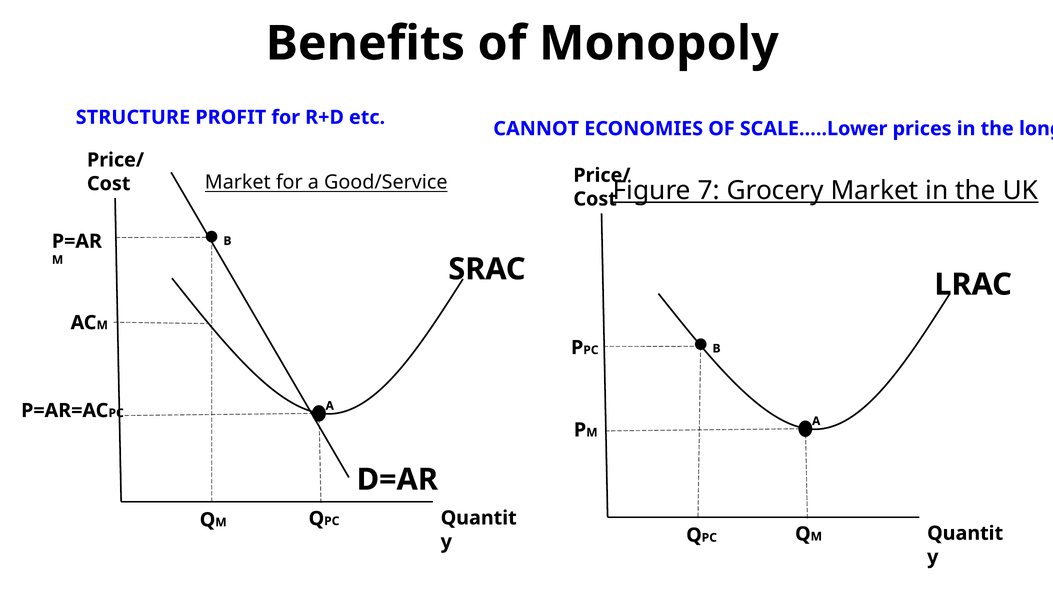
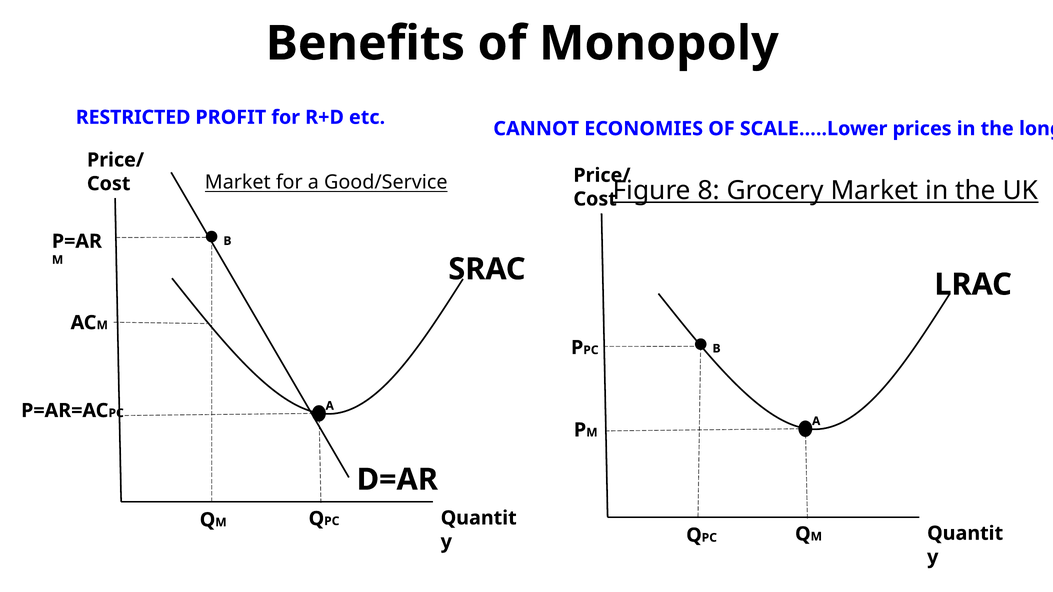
STRUCTURE: STRUCTURE -> RESTRICTED (133, 117)
7: 7 -> 8 (709, 190)
